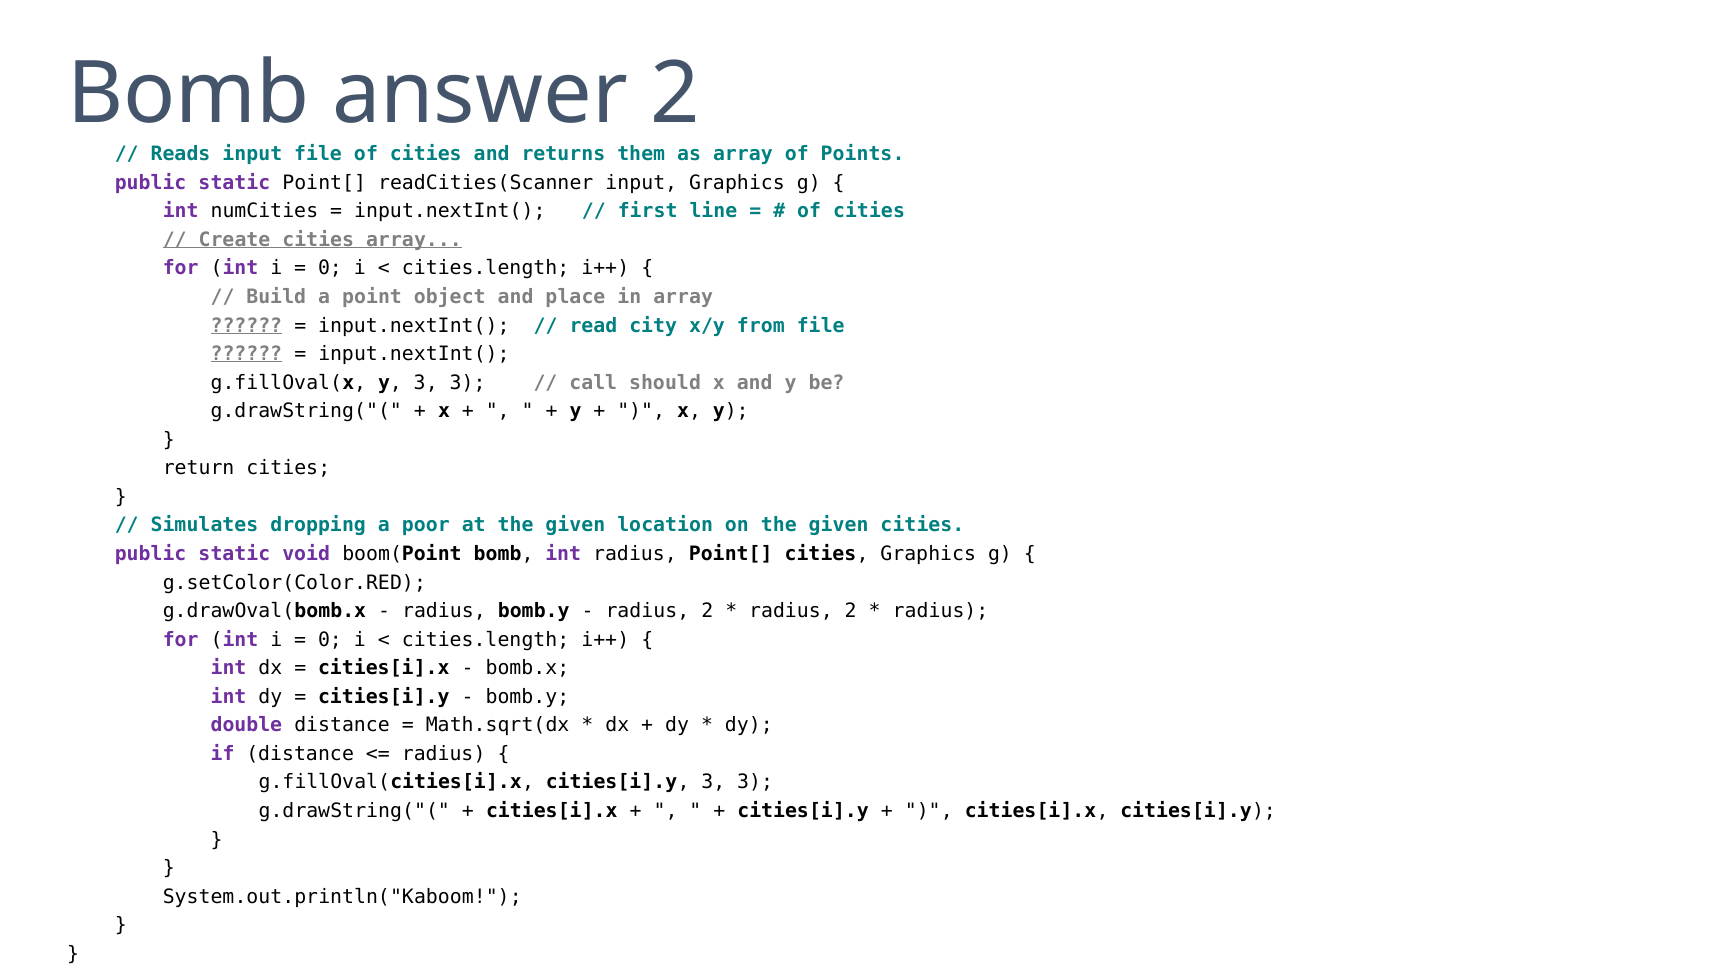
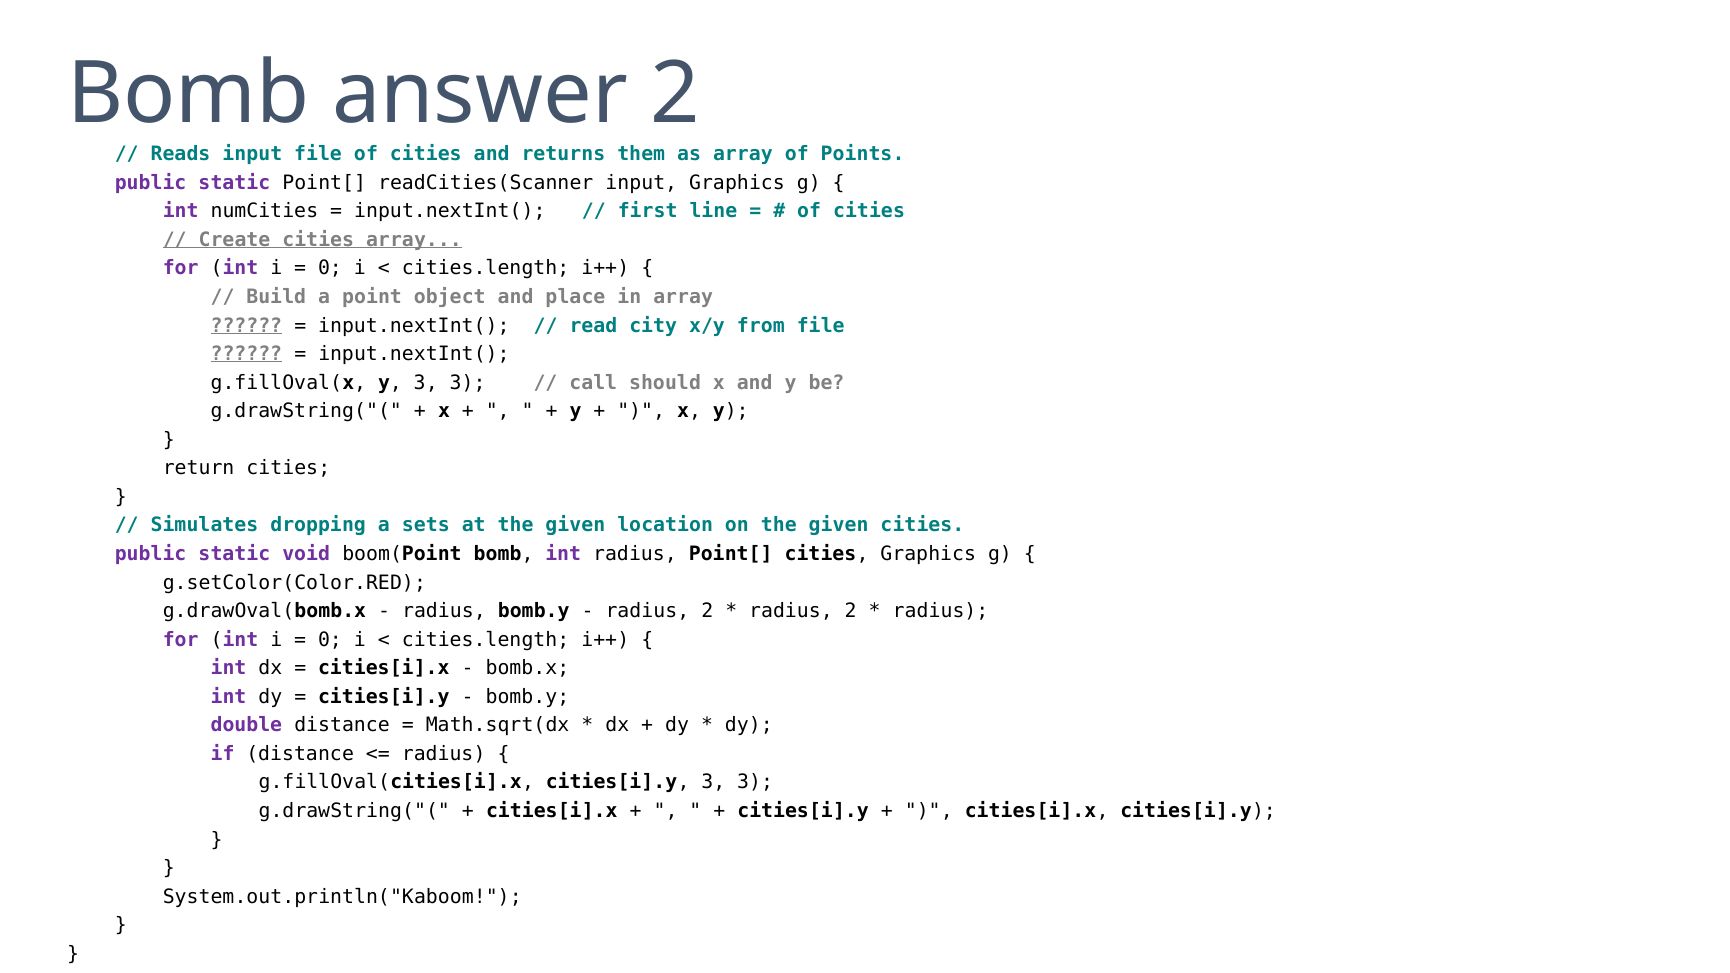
poor: poor -> sets (426, 525)
